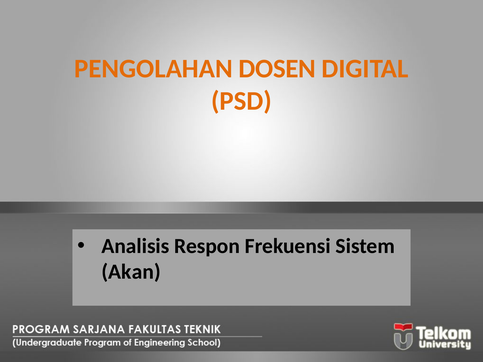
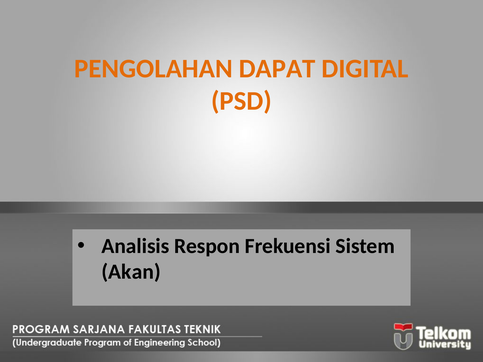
DOSEN: DOSEN -> DAPAT (277, 69)
